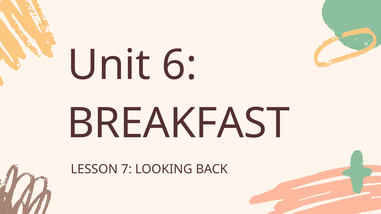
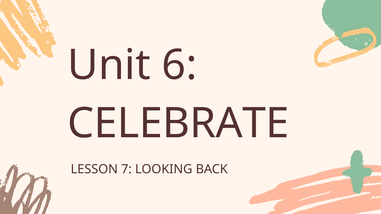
BREAKFAST: BREAKFAST -> CELEBRATE (178, 124)
